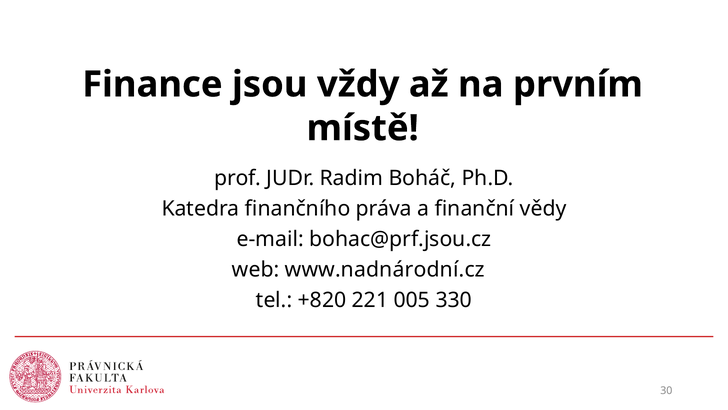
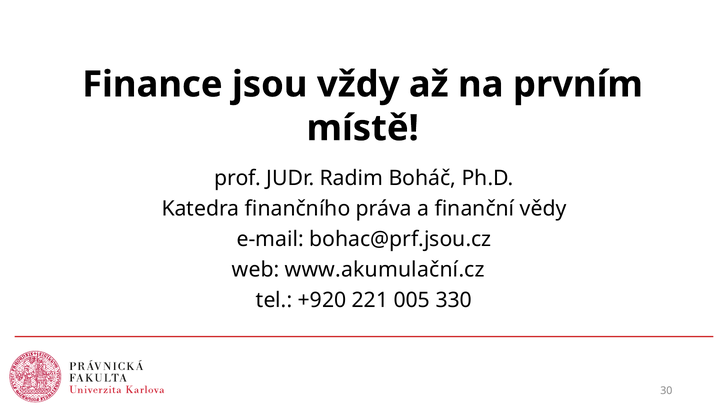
www.nadnárodní.cz: www.nadnárodní.cz -> www.akumulační.cz (385, 269)
+820: +820 -> +920 (322, 300)
